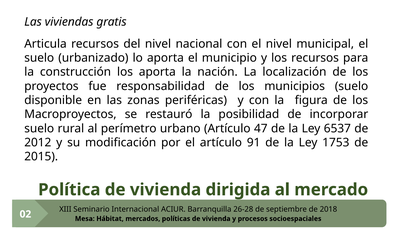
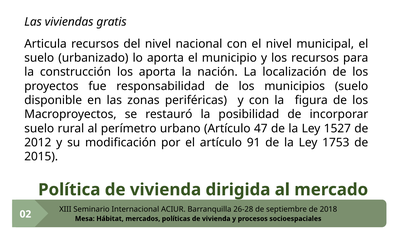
6537: 6537 -> 1527 (337, 128)
